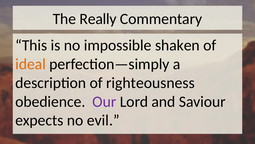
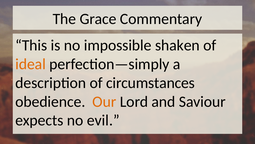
Really: Really -> Grace (98, 19)
righteousness: righteousness -> circumstances (150, 83)
Our colour: purple -> orange (104, 101)
